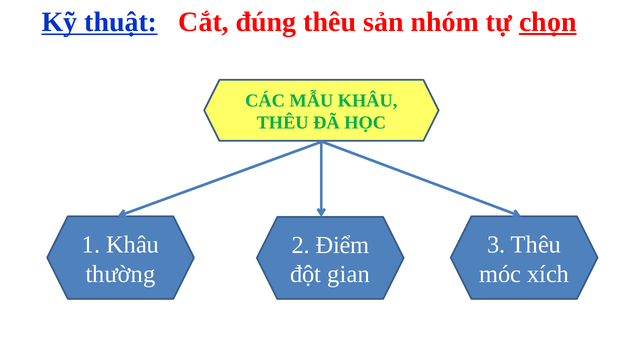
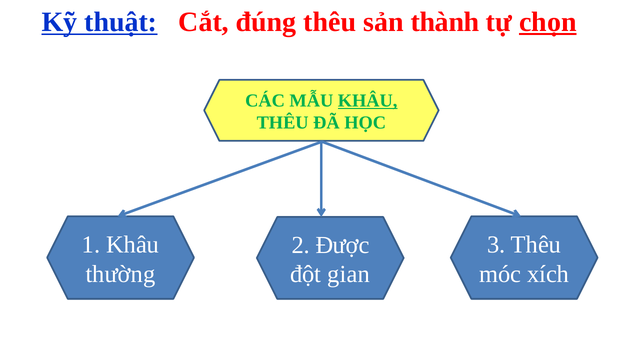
nhóm: nhóm -> thành (445, 22)
KHÂU underline: none -> present (368, 101)
Điểm: Điểm -> Được (343, 245)
